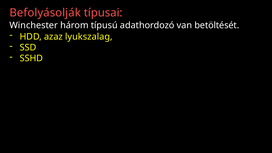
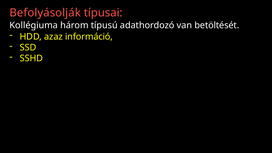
Winchester: Winchester -> Kollégiuma (34, 25)
lyukszalag: lyukszalag -> információ (89, 37)
